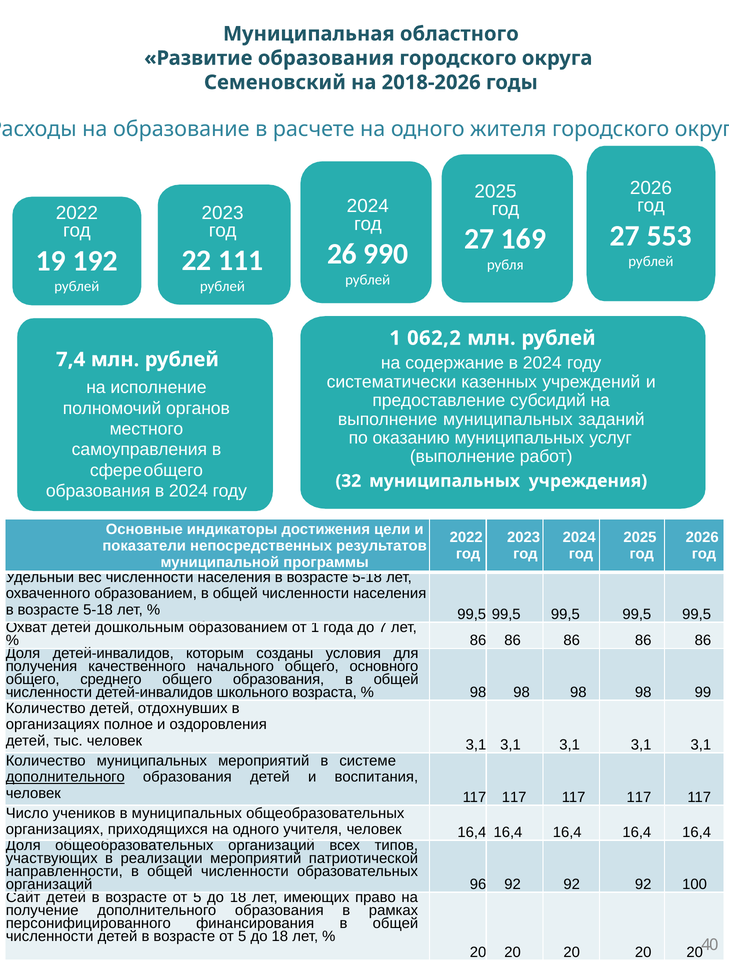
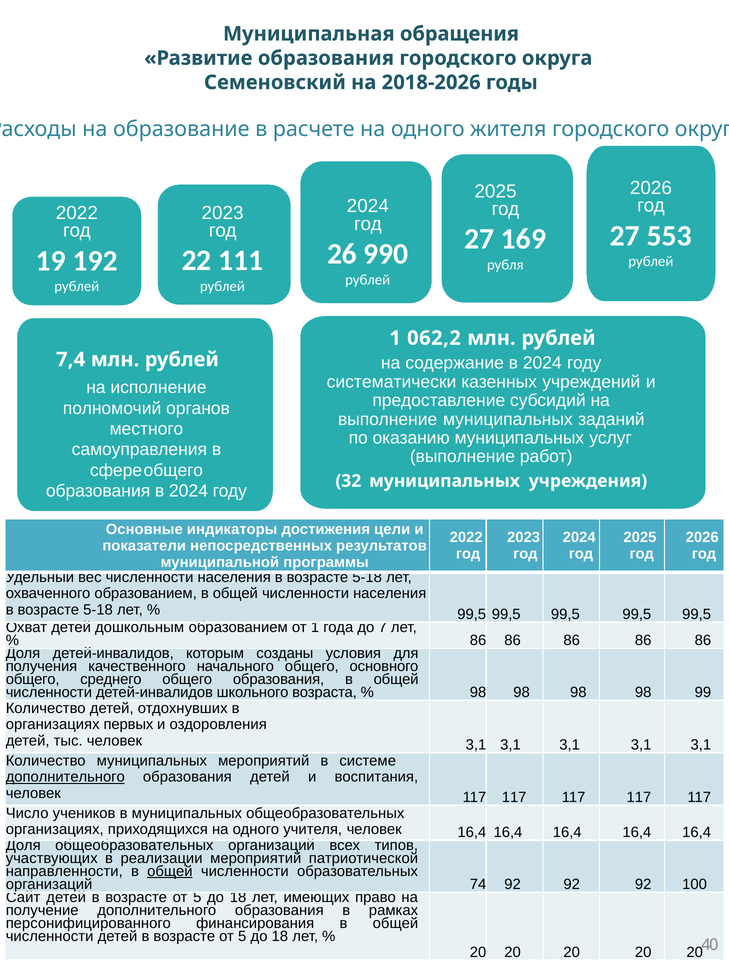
областного: областного -> обращения (459, 34)
полное: полное -> первых (128, 725)
общей underline: none -> present (170, 871)
96: 96 -> 74 (478, 884)
